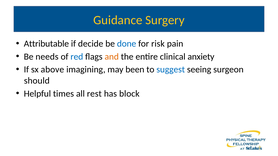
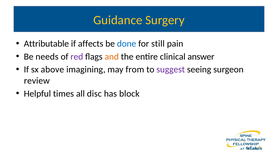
decide: decide -> affects (91, 44)
risk: risk -> still (158, 44)
red colour: blue -> purple (77, 57)
anxiety: anxiety -> answer (201, 57)
been: been -> from (135, 70)
suggest colour: blue -> purple (171, 70)
should: should -> review (37, 81)
rest: rest -> disc (94, 94)
